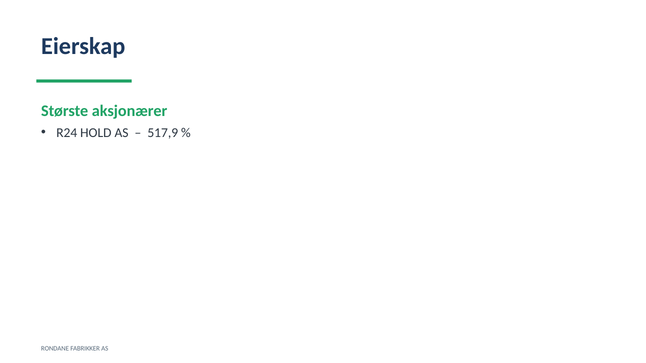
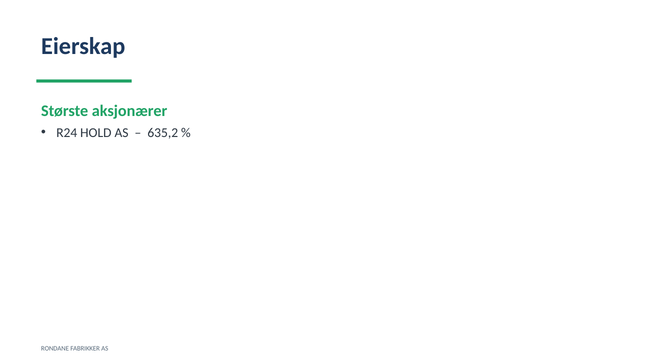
517,9: 517,9 -> 635,2 (163, 133)
